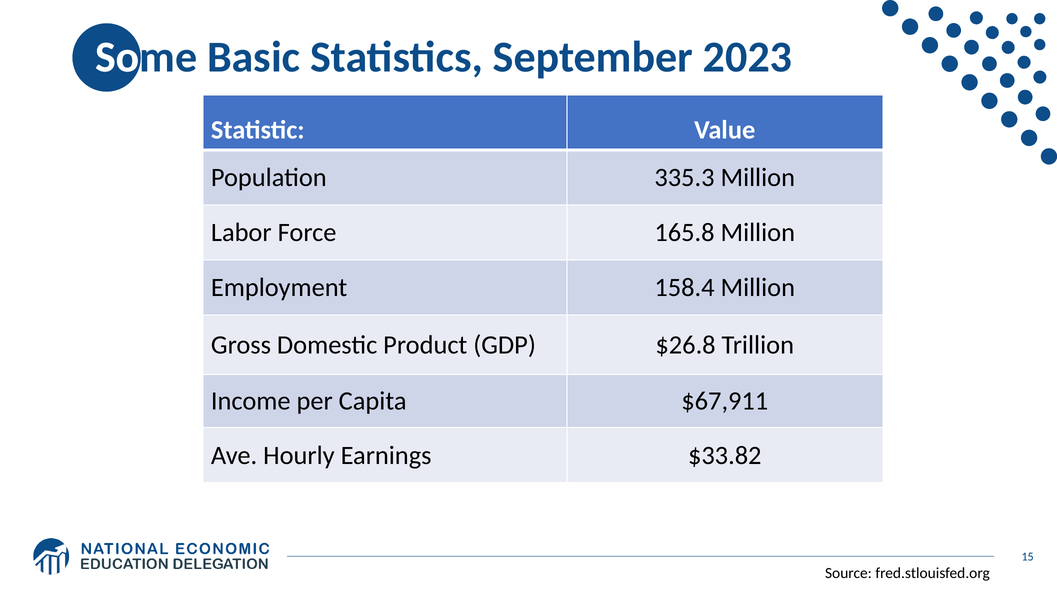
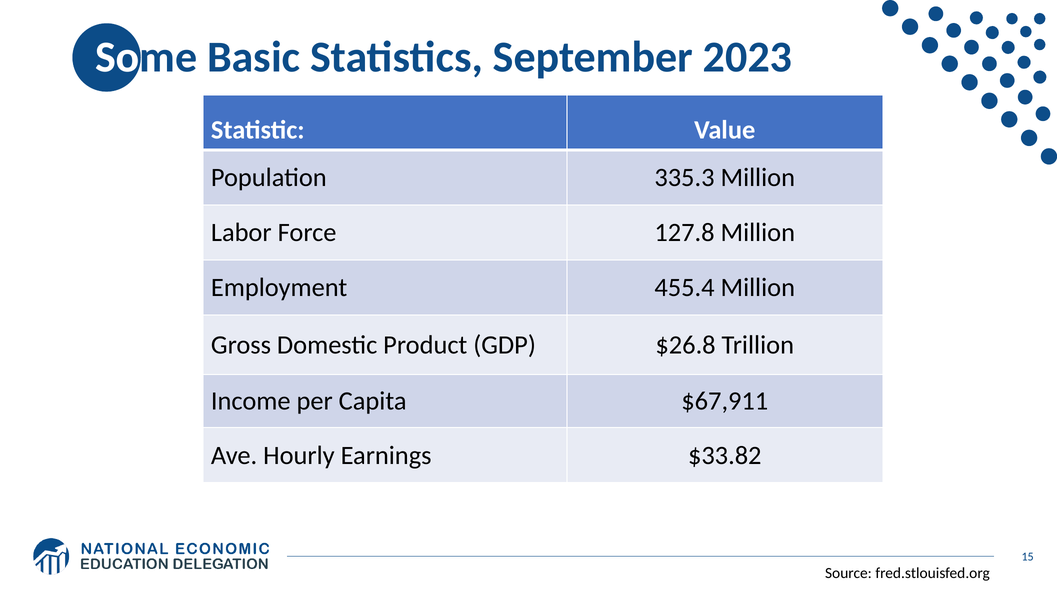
165.8: 165.8 -> 127.8 (684, 233)
158.4: 158.4 -> 455.4 (684, 287)
